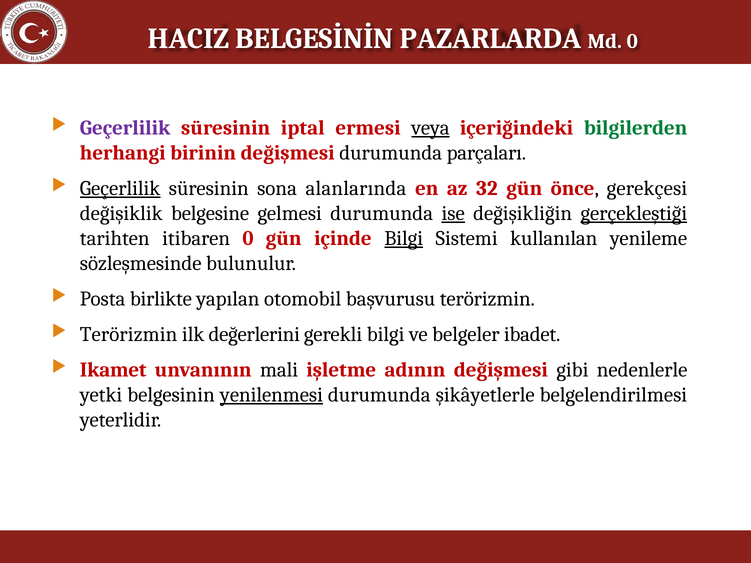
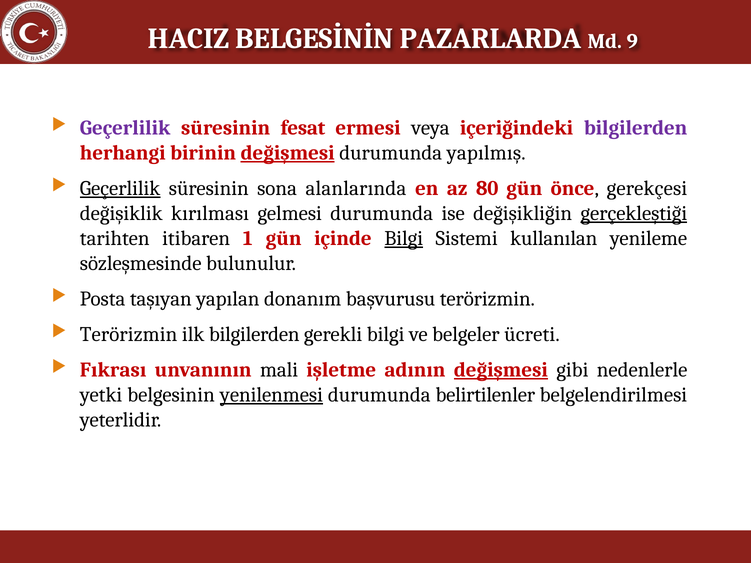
Md 0: 0 -> 9 (632, 41)
iptal: iptal -> fesat (303, 128)
veya underline: present -> none (430, 128)
bilgilerden colour: green -> purple (636, 128)
değişmesi underline: none -> present (288, 153)
parçaları: parçaları -> yapılmış (486, 153)
32: 32 -> 80 (487, 188)
belgesine: belgesine -> kırılması (210, 213)
ise underline: present -> none (453, 213)
itibaren 0: 0 -> 1 (248, 238)
birlikte: birlikte -> taşıyan (161, 299)
otomobil: otomobil -> donanım (303, 299)
ilk değerlerini: değerlerini -> bilgilerden (254, 334)
ibadet: ibadet -> ücreti (532, 334)
Ikamet: Ikamet -> Fıkrası (113, 370)
değişmesi underline: none -> present (501, 370)
şikâyetlerle: şikâyetlerle -> belirtilenler (485, 395)
